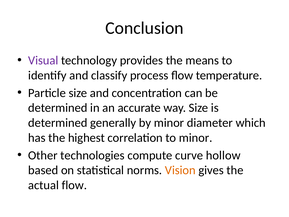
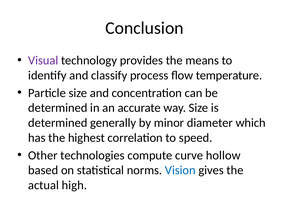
to minor: minor -> speed (196, 138)
Vision colour: orange -> blue (180, 170)
actual flow: flow -> high (74, 185)
